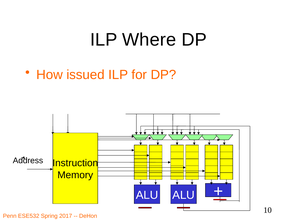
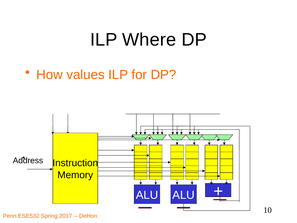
issued: issued -> values (86, 75)
